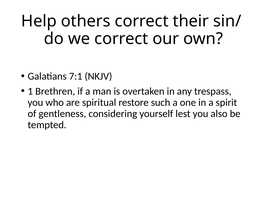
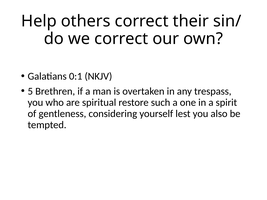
7:1: 7:1 -> 0:1 (76, 76)
1: 1 -> 5 (30, 91)
